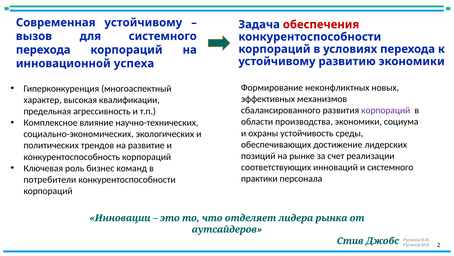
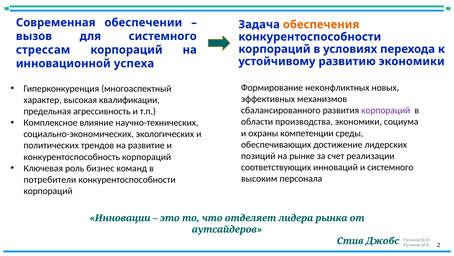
Современная устойчивому: устойчивому -> обеспечении (143, 23)
обеспечения colour: red -> orange (321, 24)
перехода: перехода -> стрессам (43, 50)
устойчивость: устойчивость -> компетенции (307, 133)
практики: практики -> высоким (259, 178)
